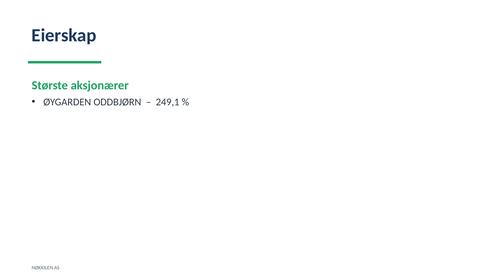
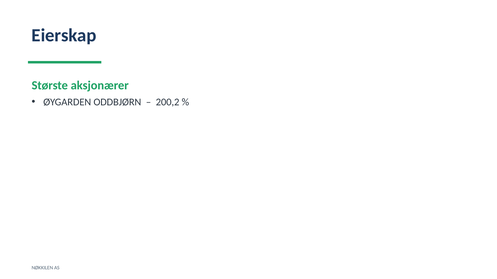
249,1: 249,1 -> 200,2 (168, 102)
